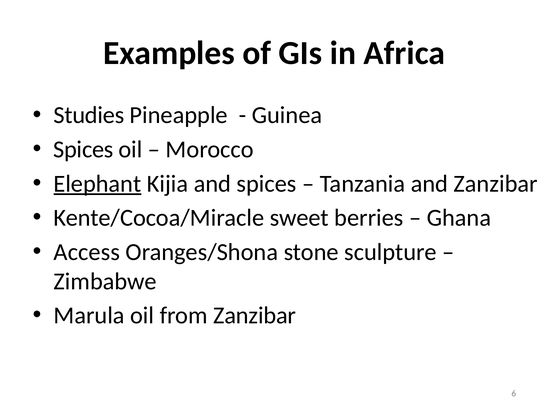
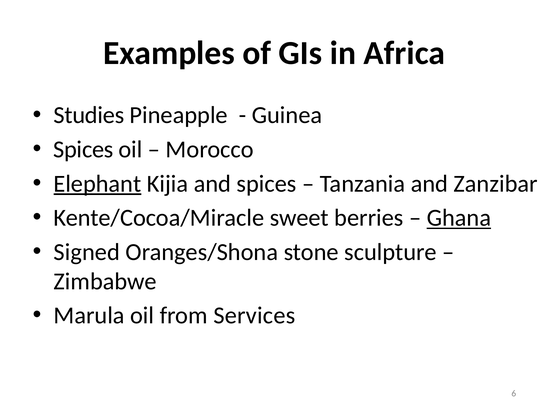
Ghana underline: none -> present (459, 218)
Access: Access -> Signed (87, 252)
from Zanzibar: Zanzibar -> Services (254, 315)
